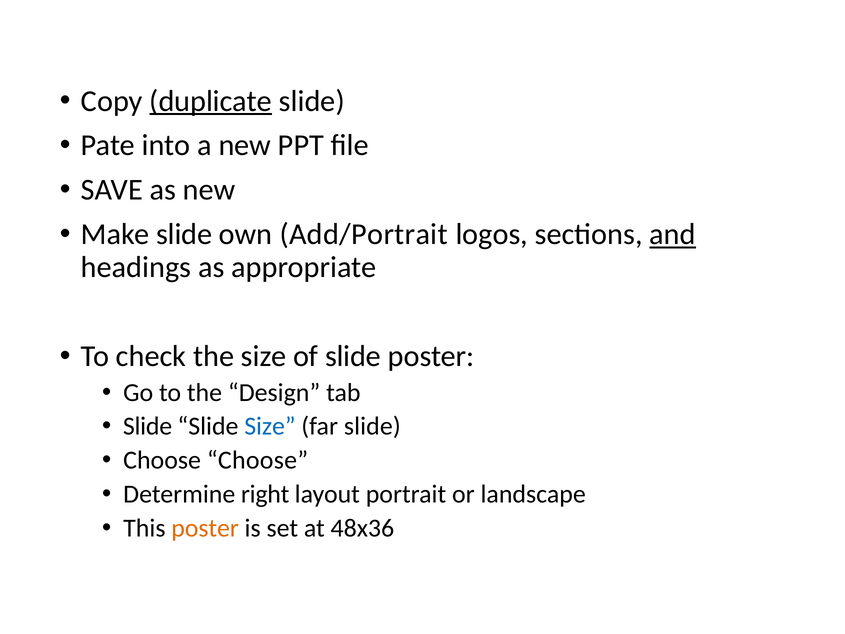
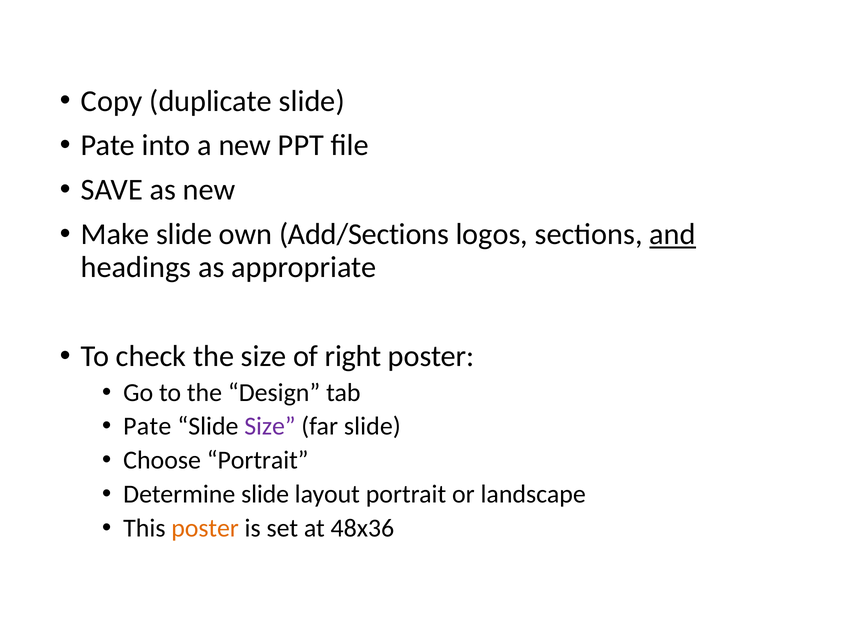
duplicate underline: present -> none (211, 101)
Add/Portrait: Add/Portrait -> Add/Sections (364, 234)
of slide: slide -> right (353, 356)
Slide: Slide -> Pate (147, 426)
Size colour: blue -> purple (270, 426)
Choose Choose: Choose -> Portrait (258, 460)
Determine right: right -> slide (265, 494)
